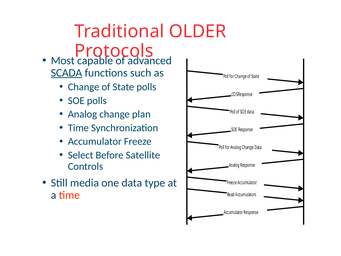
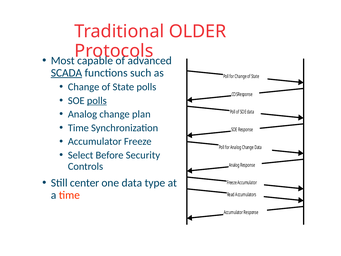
polls underline: none -> present (97, 100)
Satellite: Satellite -> Security (143, 155)
media: media -> center (85, 183)
